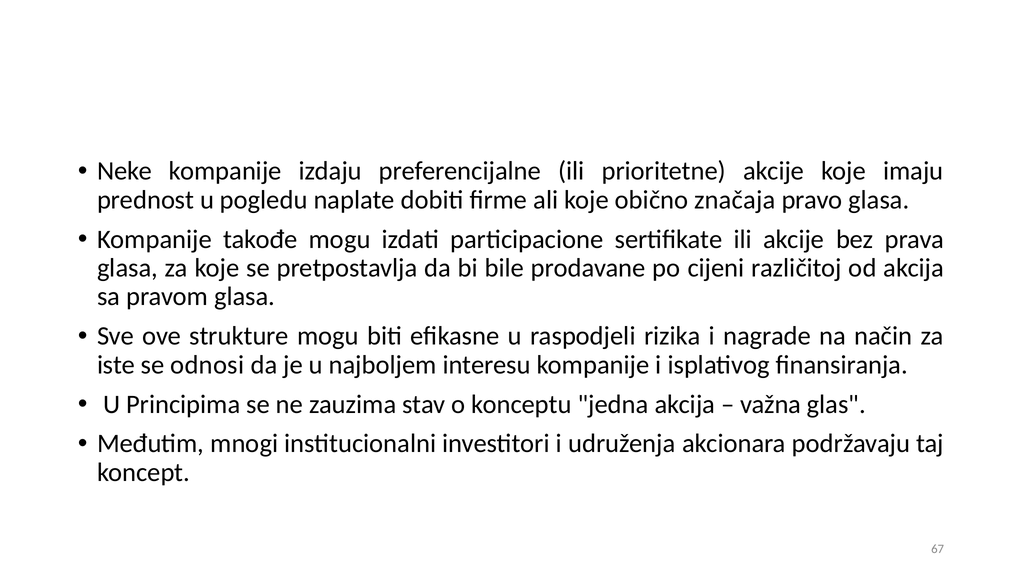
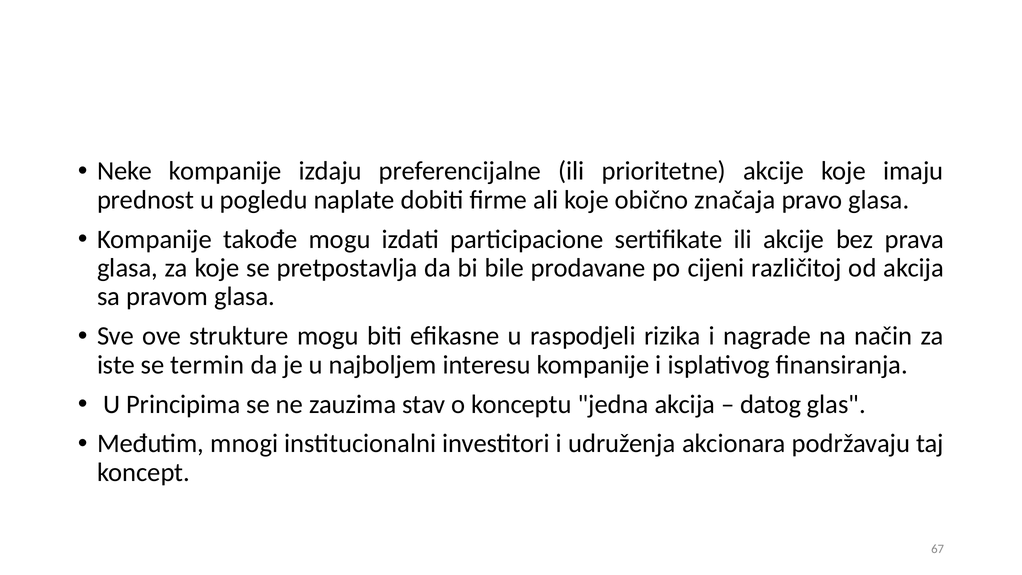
odnosi: odnosi -> termin (207, 365)
važna: važna -> datog (771, 404)
